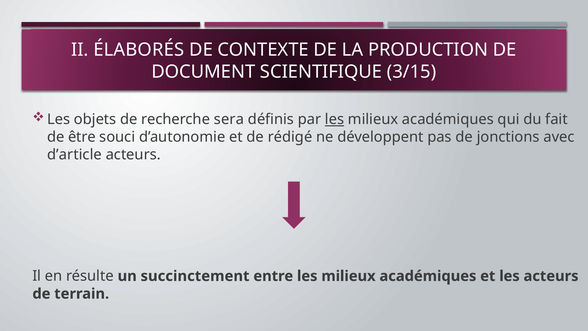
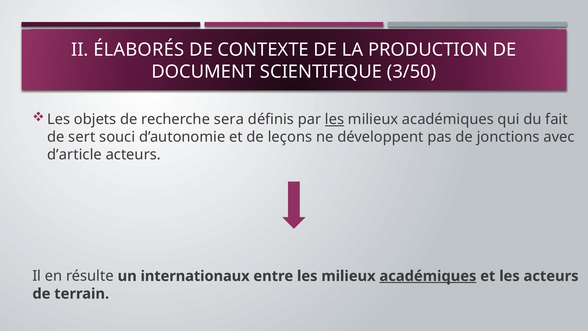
3/15: 3/15 -> 3/50 (412, 72)
être: être -> sert (82, 137)
rédigé: rédigé -> leçons (290, 137)
succinctement: succinctement -> internationaux (195, 276)
académiques underline: none -> present (428, 276)
